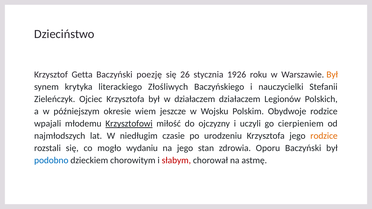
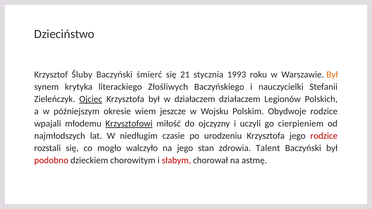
Getta: Getta -> Śluby (82, 75)
poezję: poezję -> śmierć (149, 75)
26: 26 -> 21 (185, 75)
1926: 1926 -> 1993 (237, 75)
Ojciec underline: none -> present (91, 99)
rodzice colour: orange -> red (324, 136)
wydaniu: wydaniu -> walczyło (142, 148)
Oporu: Oporu -> Talent (268, 148)
podobno colour: blue -> red (51, 161)
